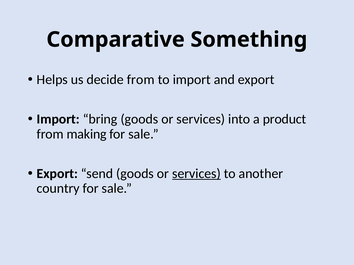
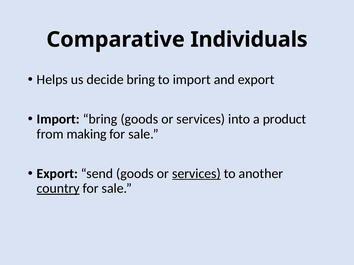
Something: Something -> Individuals (249, 40)
decide from: from -> bring (141, 80)
country underline: none -> present (58, 189)
